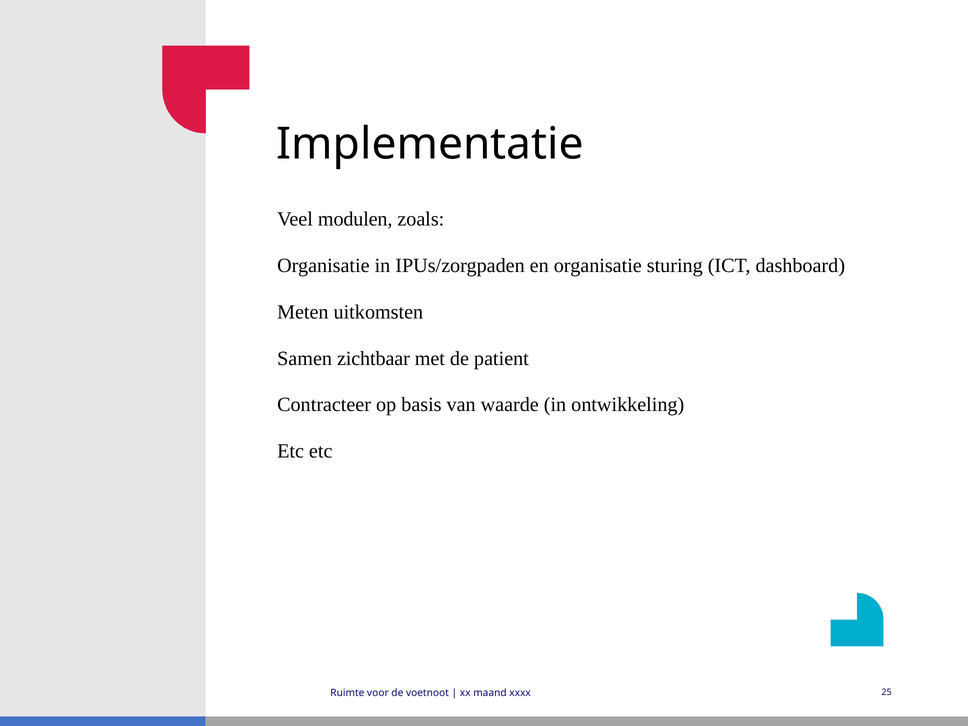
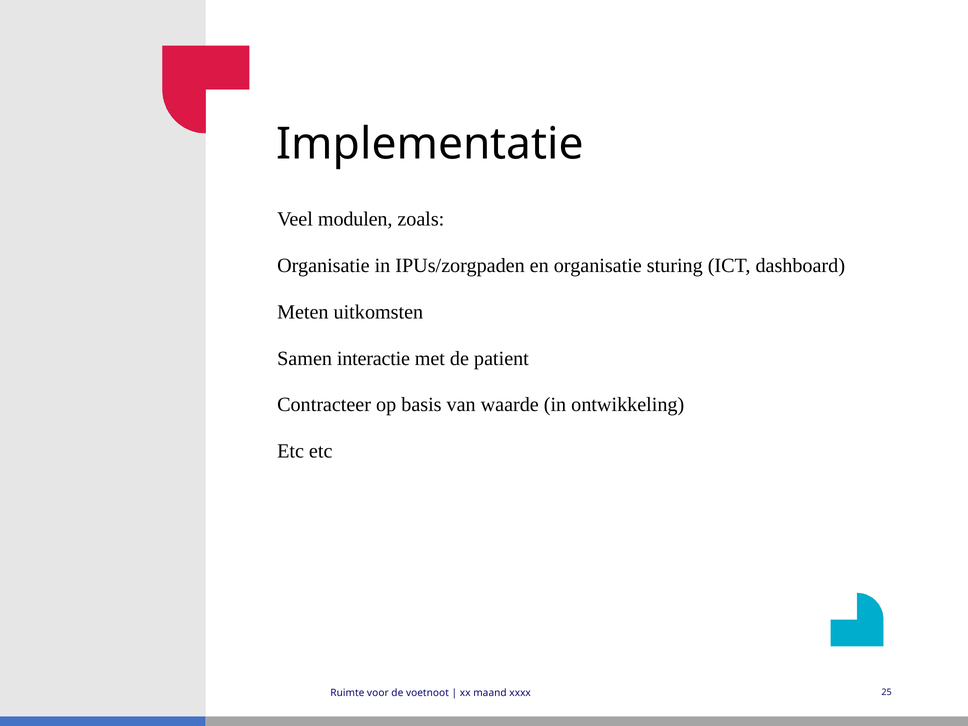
zichtbaar: zichtbaar -> interactie (373, 358)
